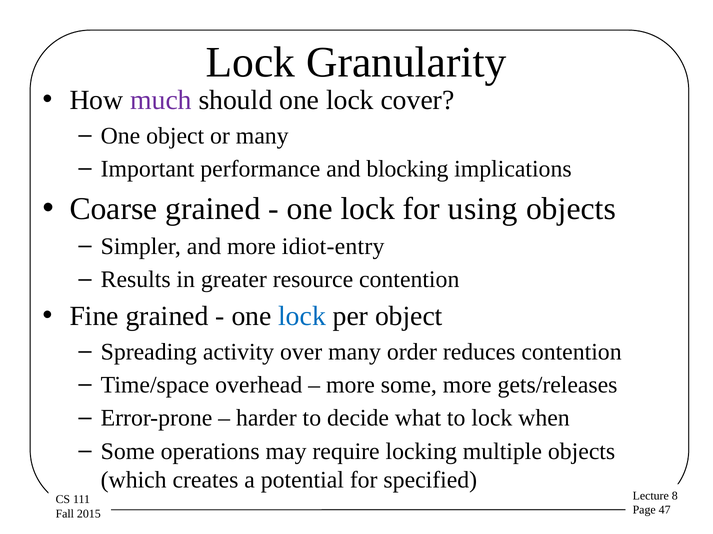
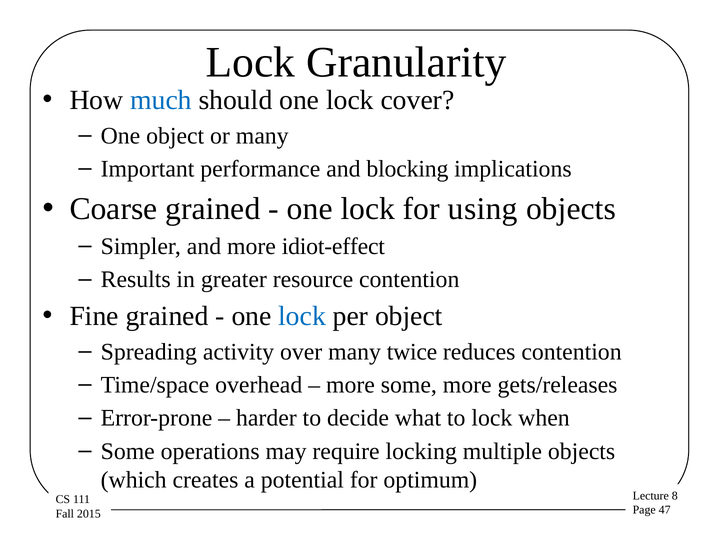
much colour: purple -> blue (161, 100)
idiot-entry: idiot-entry -> idiot-effect (333, 247)
order: order -> twice (412, 352)
specified: specified -> optimum (430, 480)
